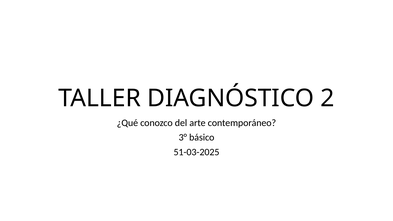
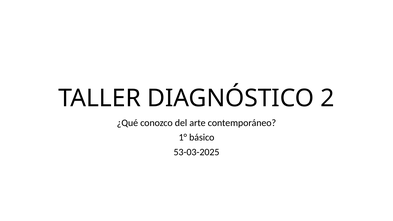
3°: 3° -> 1° (183, 138)
51-03-2025: 51-03-2025 -> 53-03-2025 (196, 152)
